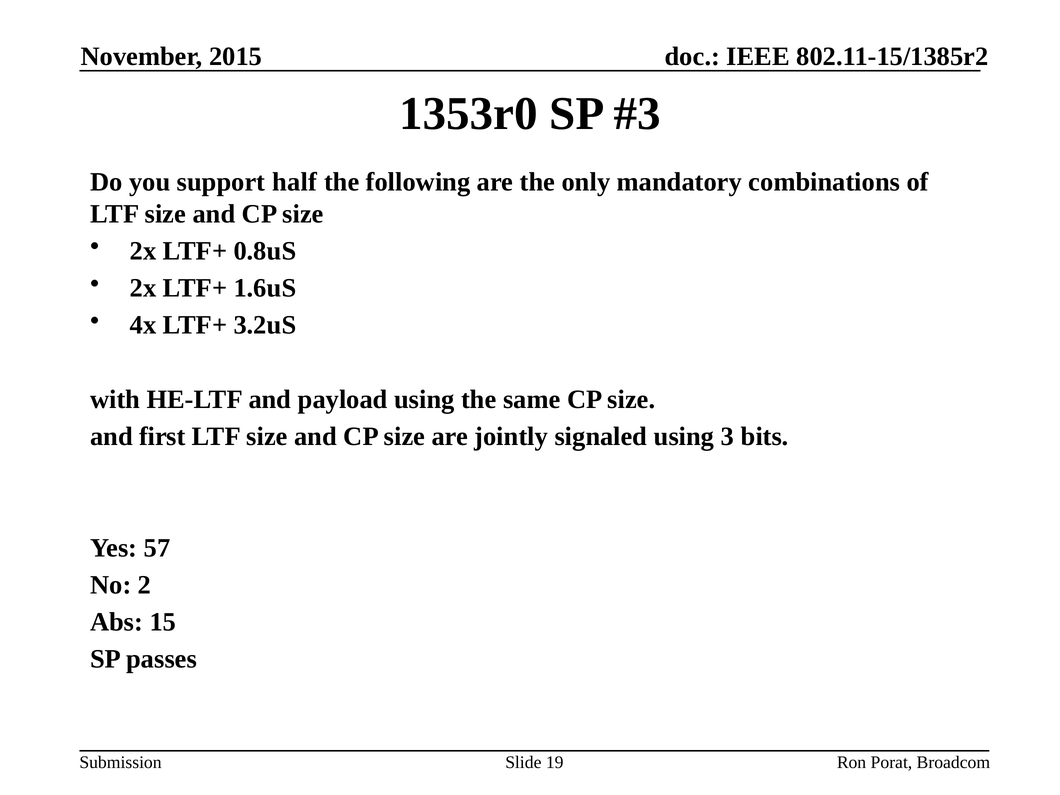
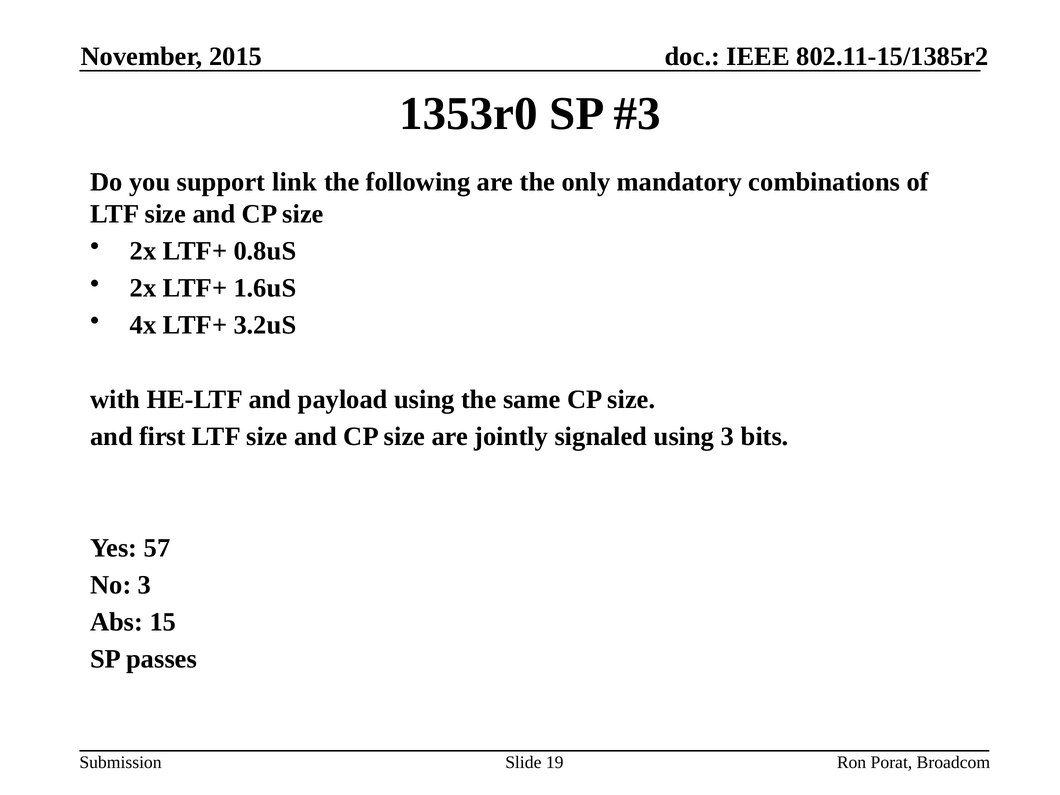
half: half -> link (294, 182)
No 2: 2 -> 3 (144, 585)
